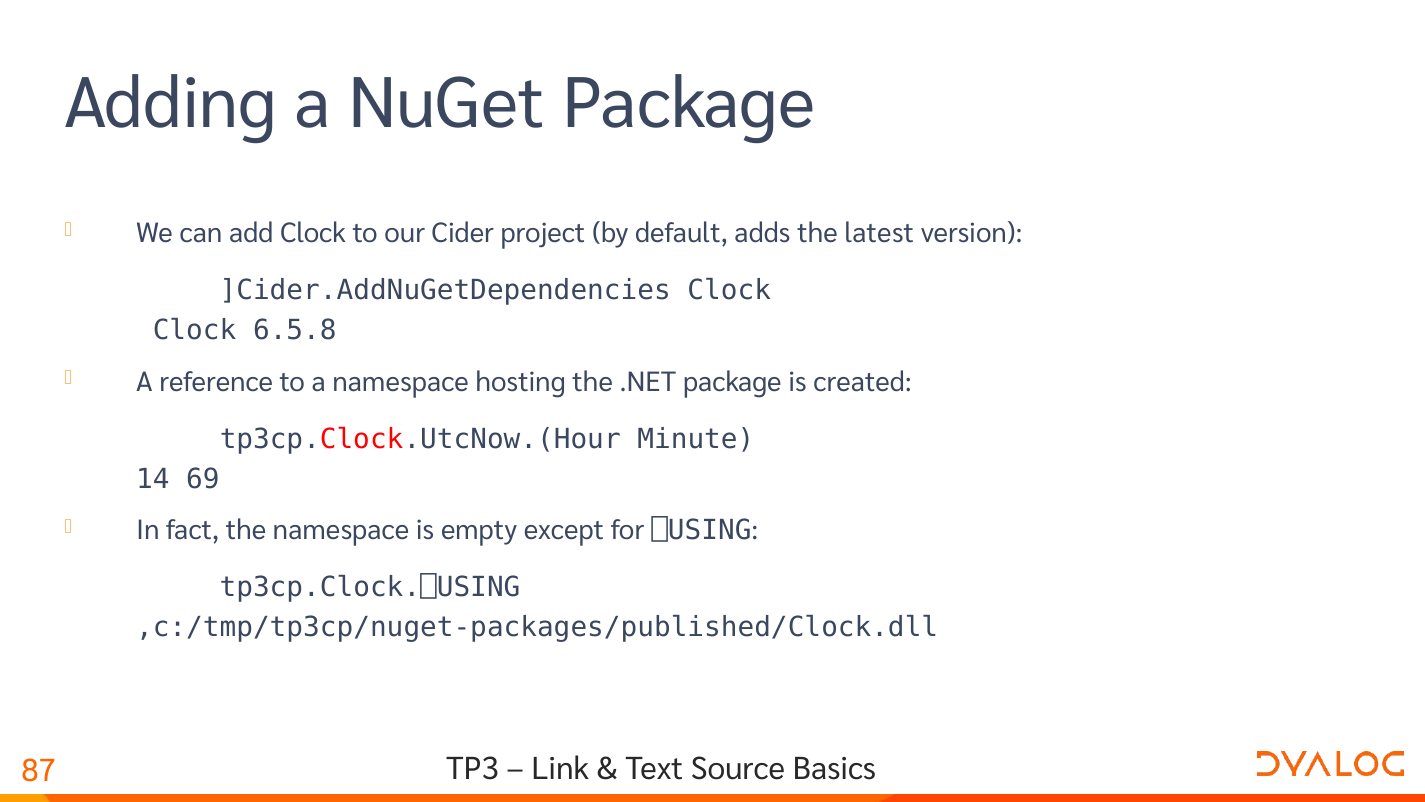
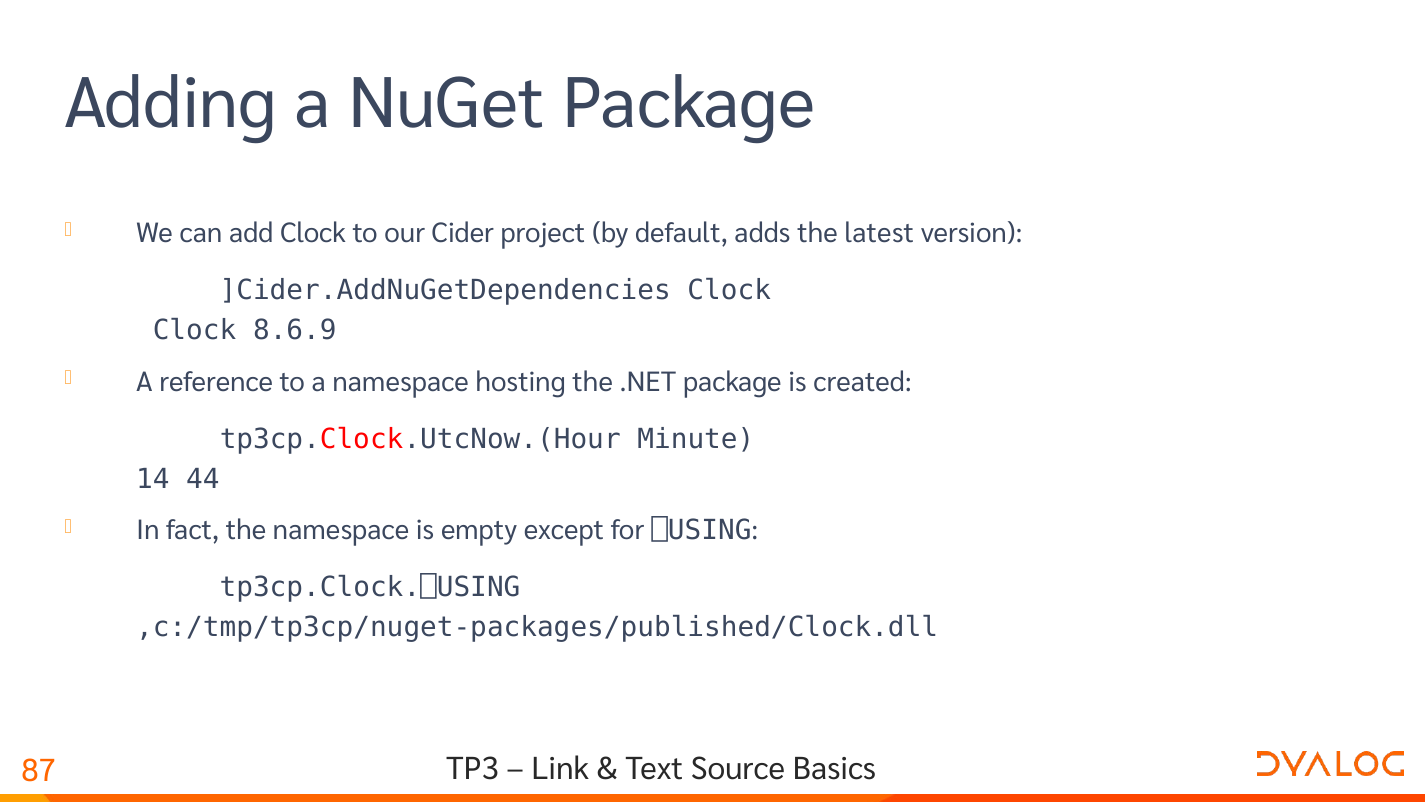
6.5.8: 6.5.8 -> 8.6.9 (295, 330)
69: 69 -> 44 (203, 479)
